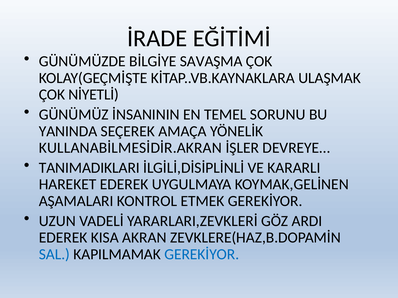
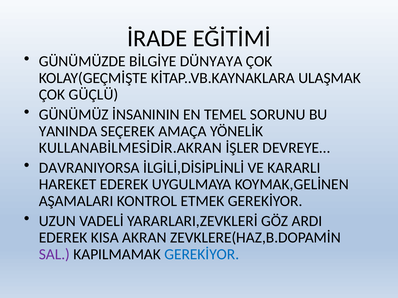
SAVAŞMA: SAVAŞMA -> DÜNYAYA (211, 61)
NİYETLİ: NİYETLİ -> GÜÇLÜ (93, 95)
TANIMADIKLARI: TANIMADIKLARI -> DAVRANIYORSA (89, 168)
SAL colour: blue -> purple (54, 255)
